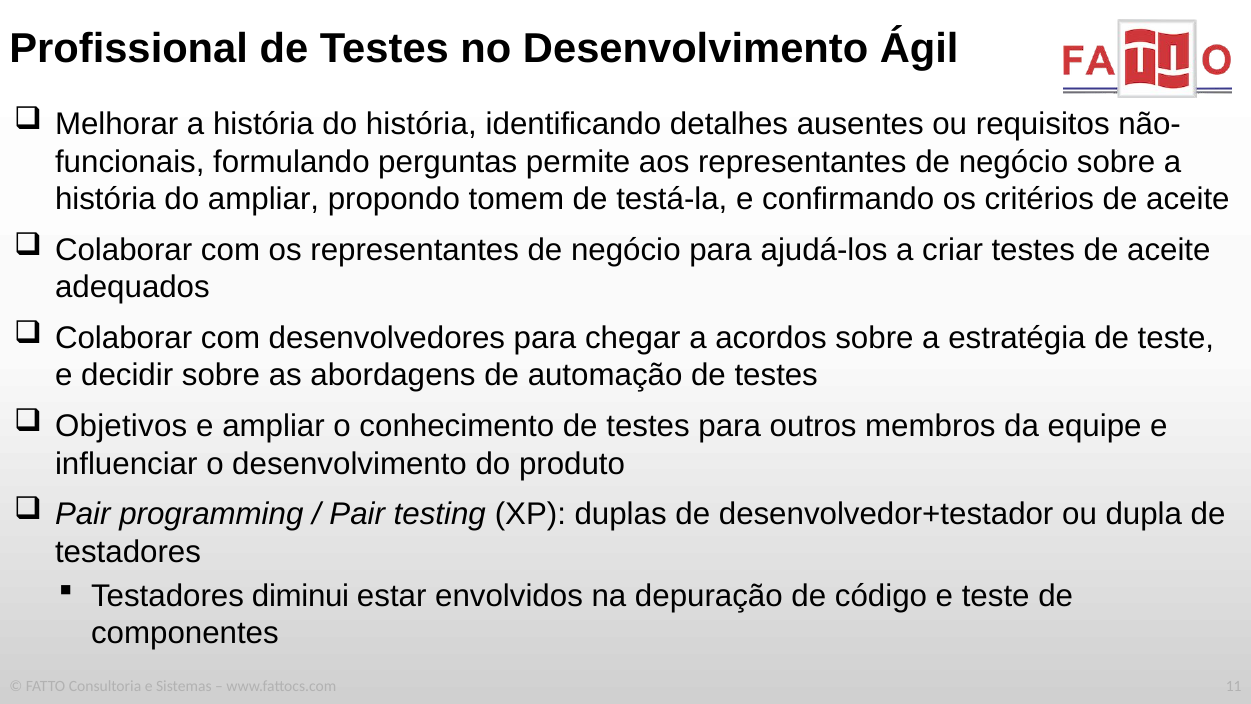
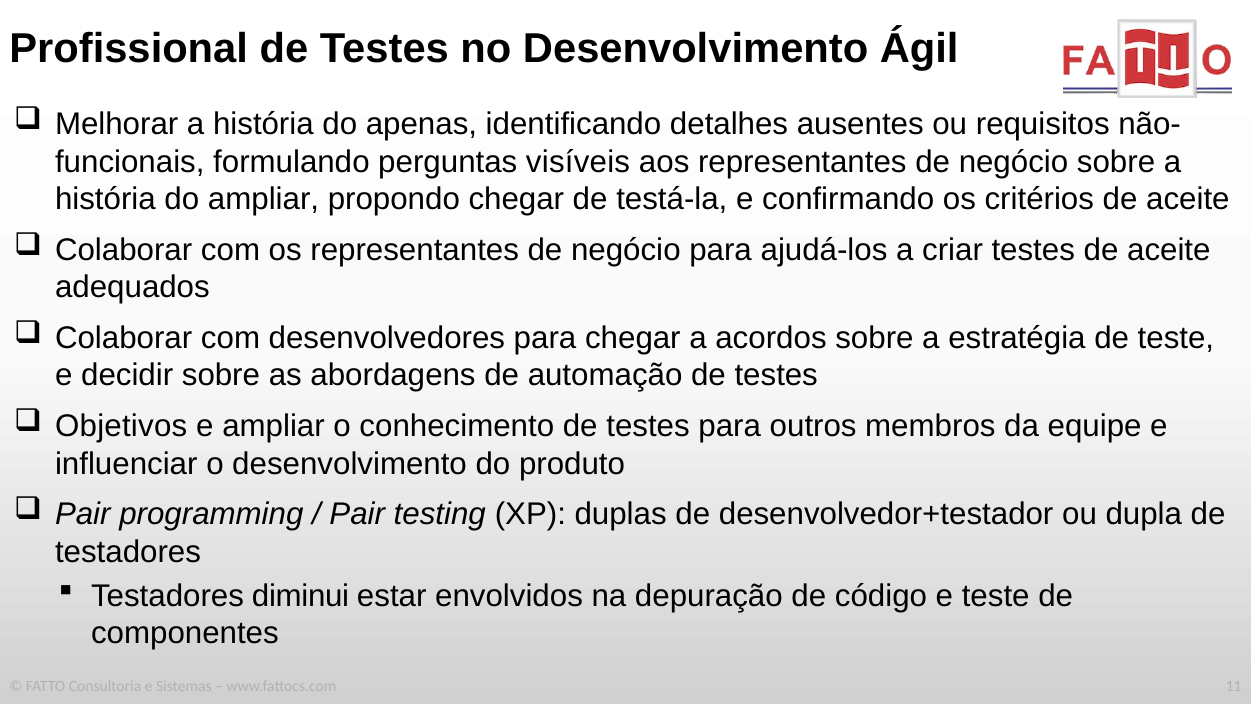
do história: história -> apenas (421, 124)
permite: permite -> visíveis (578, 162)
propondo tomem: tomem -> chegar (516, 199)
